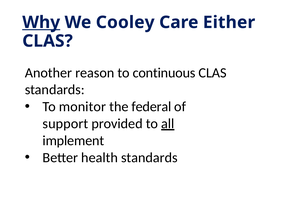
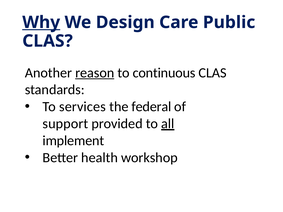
Cooley: Cooley -> Design (125, 22)
Either: Either -> Public (229, 22)
reason underline: none -> present (95, 73)
monitor: monitor -> services (82, 107)
health standards: standards -> workshop (149, 158)
